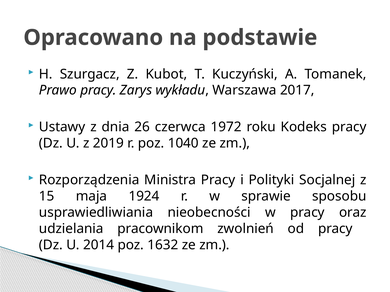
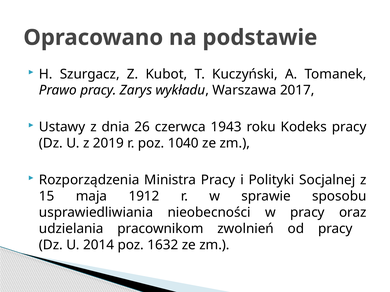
1972: 1972 -> 1943 (226, 127)
1924: 1924 -> 1912 (144, 197)
